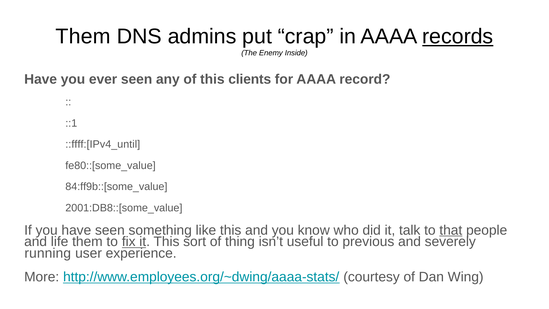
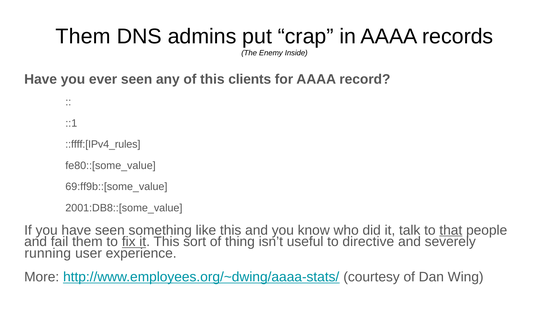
records underline: present -> none (458, 36)
::ffff:[IPv4_until: ::ffff:[IPv4_until -> ::ffff:[IPv4_rules (103, 144)
84:ff9b::[some_value: 84:ff9b::[some_value -> 69:ff9b::[some_value (116, 187)
life: life -> fail (60, 242)
previous: previous -> directive (368, 242)
